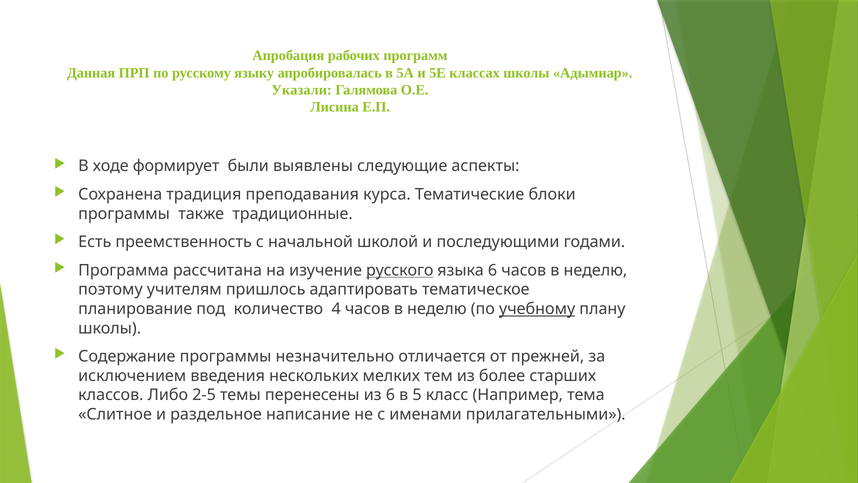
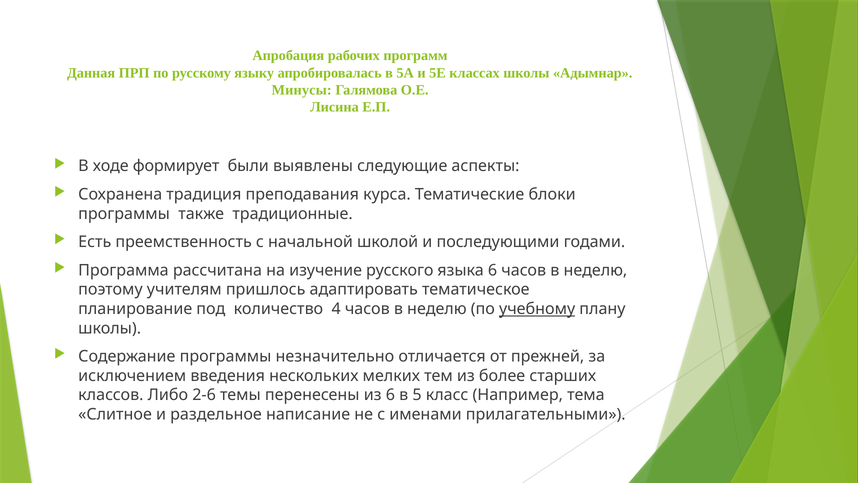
Указали: Указали -> Минусы (302, 90)
русского underline: present -> none (400, 270)
2-5: 2-5 -> 2-6 (204, 395)
